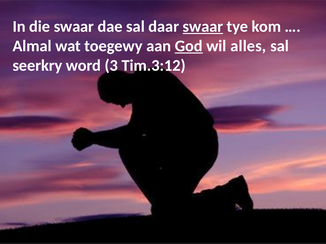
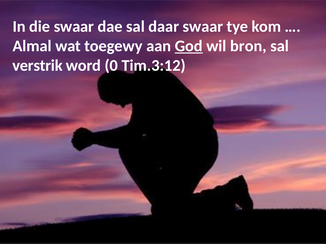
swaar underline: present -> none (203, 26)
alles: alles -> bron (248, 46)
seerkry: seerkry -> verstrik (37, 66)
3: 3 -> 0 (111, 66)
